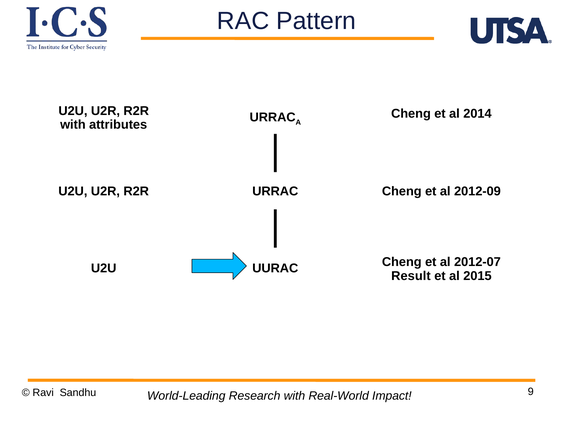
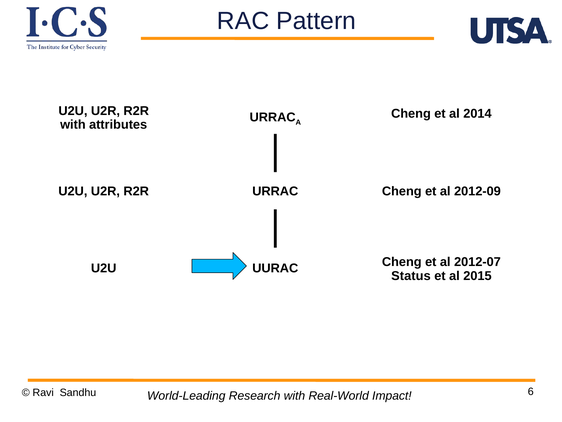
Result: Result -> Status (411, 275)
9: 9 -> 6 (531, 391)
